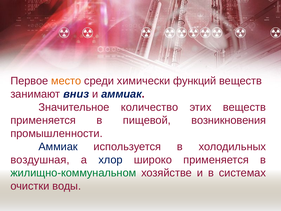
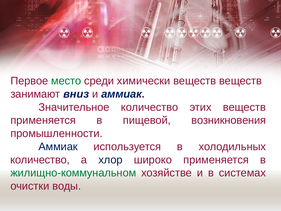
место colour: orange -> green (66, 81)
химически функций: функций -> веществ (195, 81)
воздушная: воздушная -> количество (40, 160)
